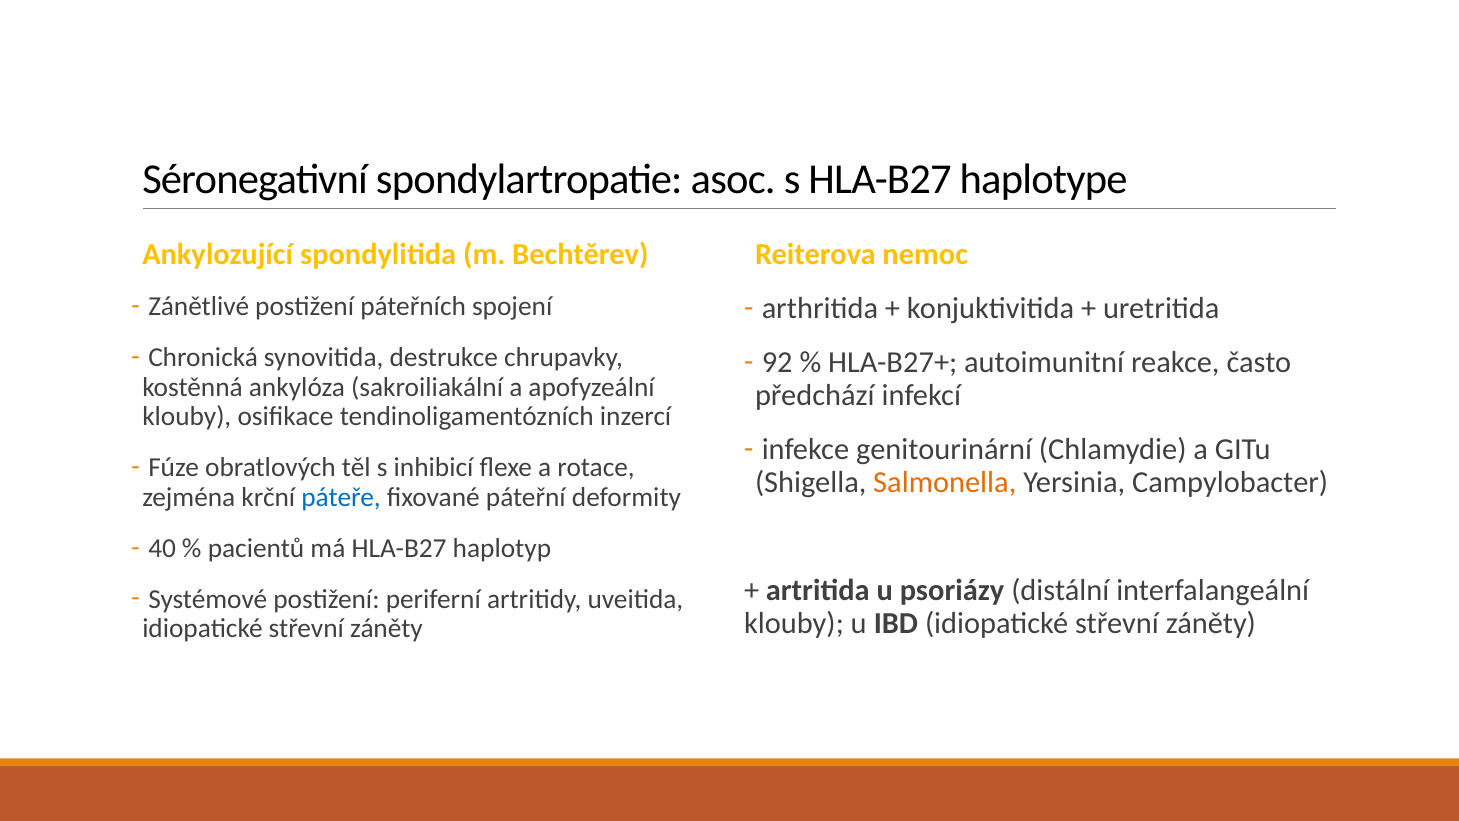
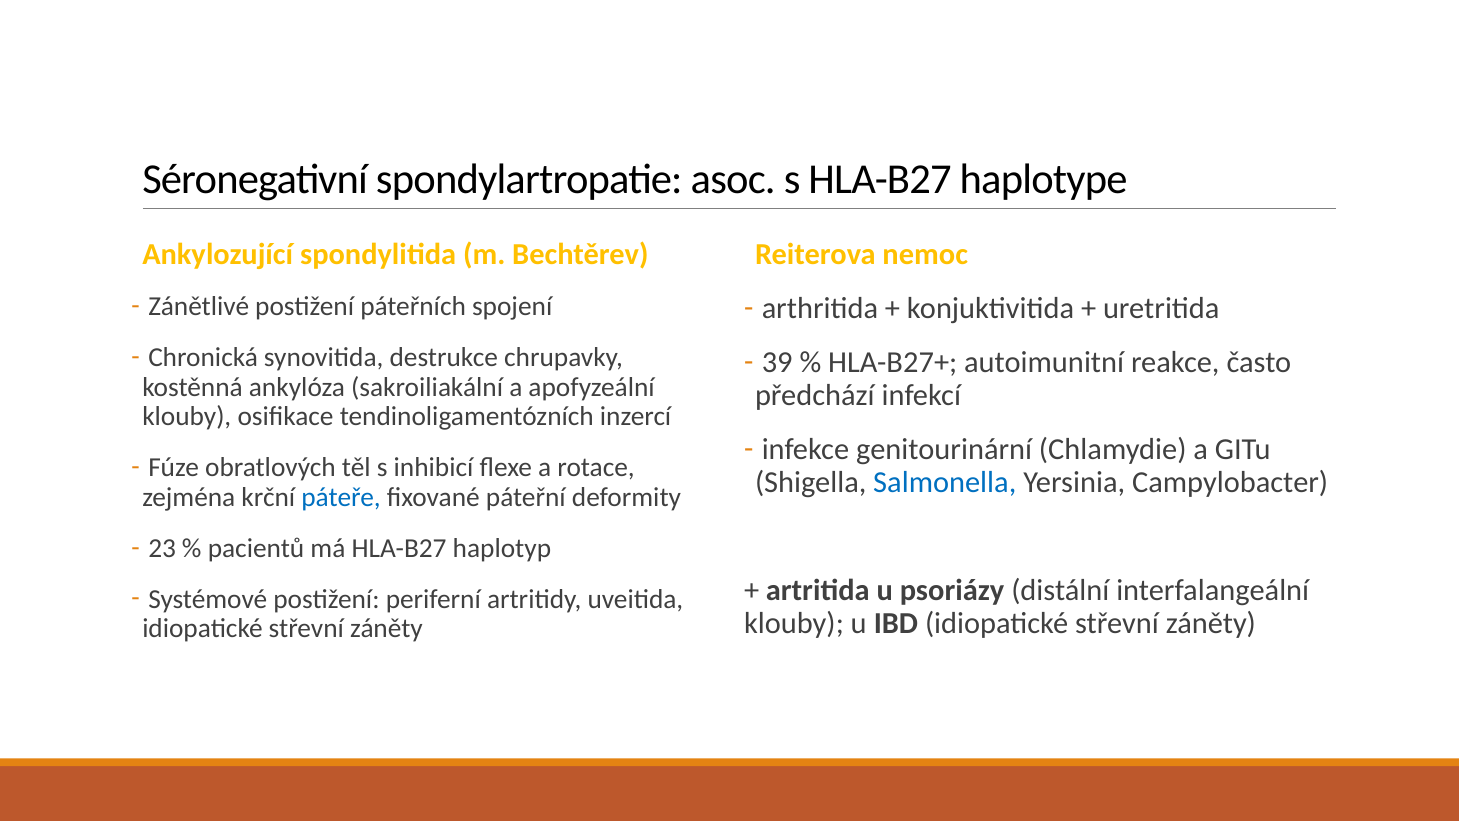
92: 92 -> 39 (777, 363)
Salmonella colour: orange -> blue (945, 482)
40: 40 -> 23 (162, 548)
